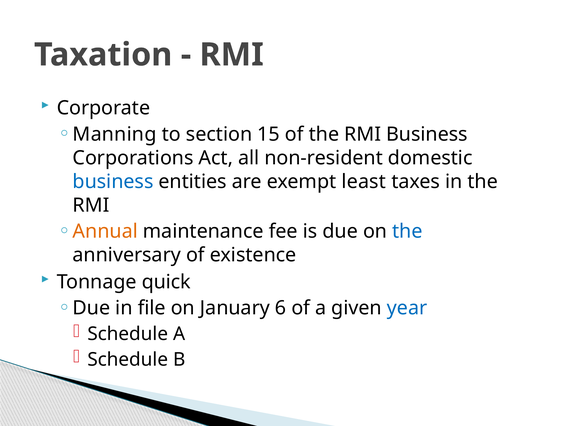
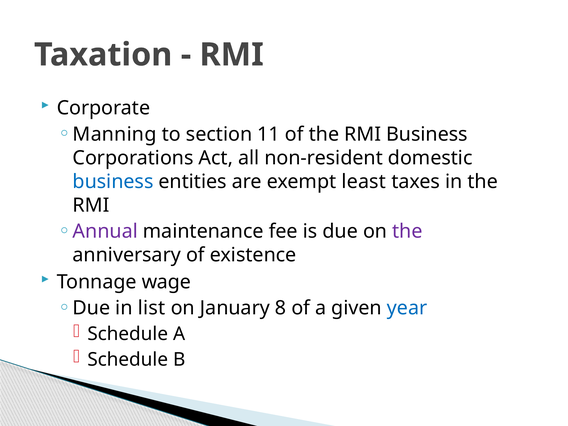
15: 15 -> 11 (269, 134)
Annual colour: orange -> purple (105, 231)
the colour: blue -> purple (407, 231)
quick: quick -> wage (166, 282)
file: file -> list (152, 308)
6: 6 -> 8 (281, 308)
